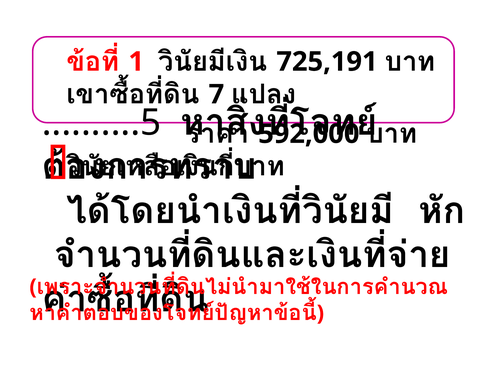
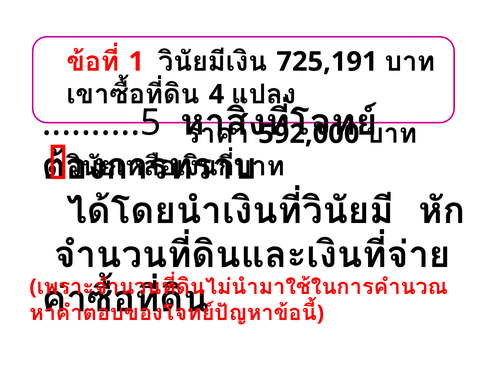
7: 7 -> 4 (216, 94)
